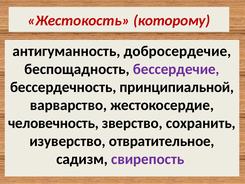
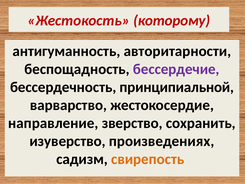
добросердечие: добросердечие -> авторитарности (177, 51)
человечность: человечность -> направление (53, 123)
отвратительное: отвратительное -> произведениях (162, 141)
свирепость colour: purple -> orange (148, 159)
